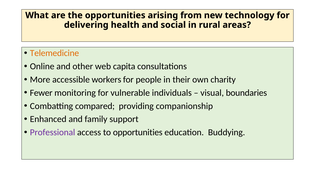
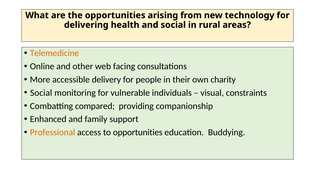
capita: capita -> facing (124, 66)
workers: workers -> delivery (106, 80)
Fewer: Fewer -> Social (41, 93)
boundaries: boundaries -> constraints (246, 93)
Professional colour: purple -> orange (53, 133)
